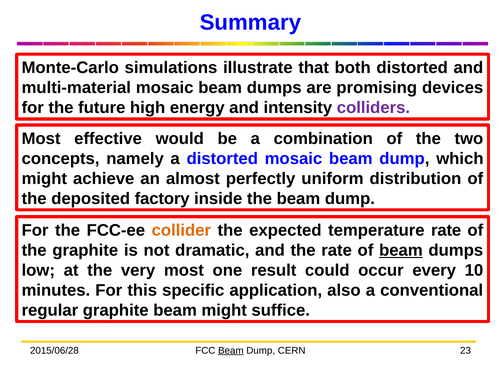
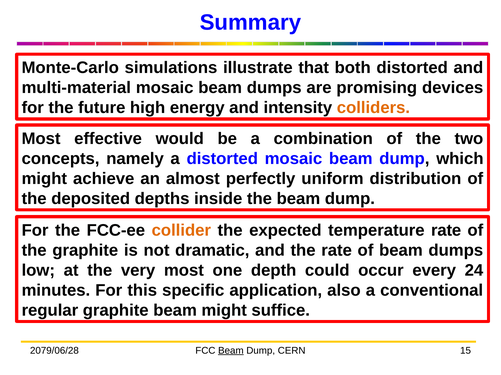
colliders colour: purple -> orange (373, 108)
factory: factory -> depths (162, 199)
beam underline: present -> none (401, 251)
result: result -> depth (274, 271)
10: 10 -> 24 (474, 271)
2015/06/28: 2015/06/28 -> 2079/06/28 (54, 351)
23: 23 -> 15 (466, 351)
